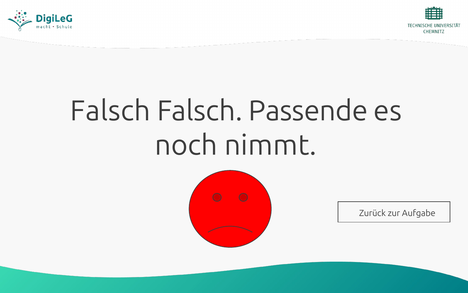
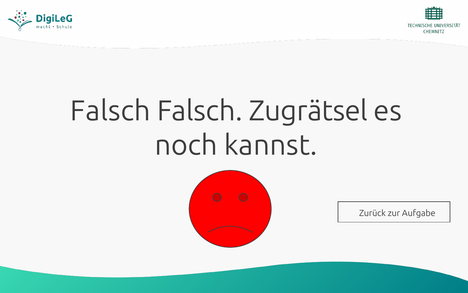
Passende: Passende -> Zugrätsel (308, 111)
nimmt: nimmt -> kannst (271, 145)
